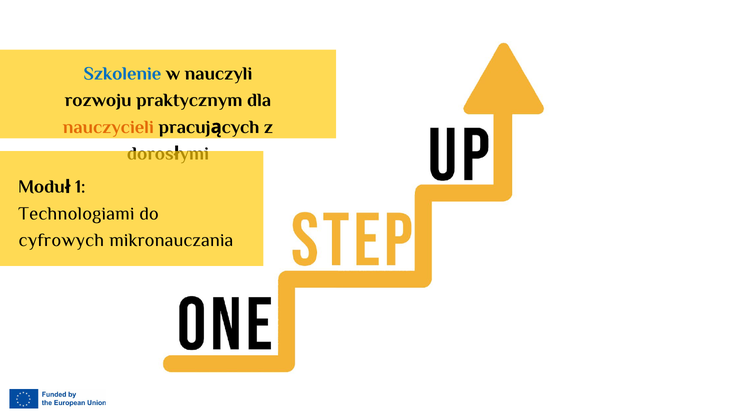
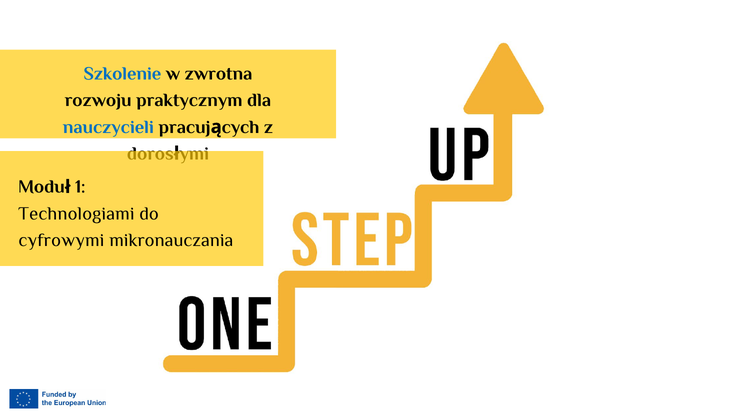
nauczyli: nauczyli -> zwrotna (219, 74)
nauczycieli colour: orange -> blue (108, 127)
cyfrowych: cyfrowych -> cyfrowymi (61, 240)
